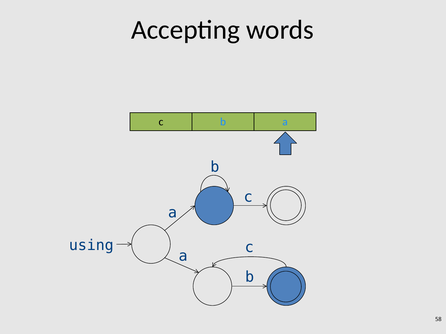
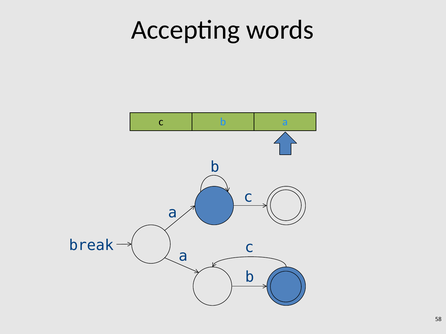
using: using -> break (91, 246)
